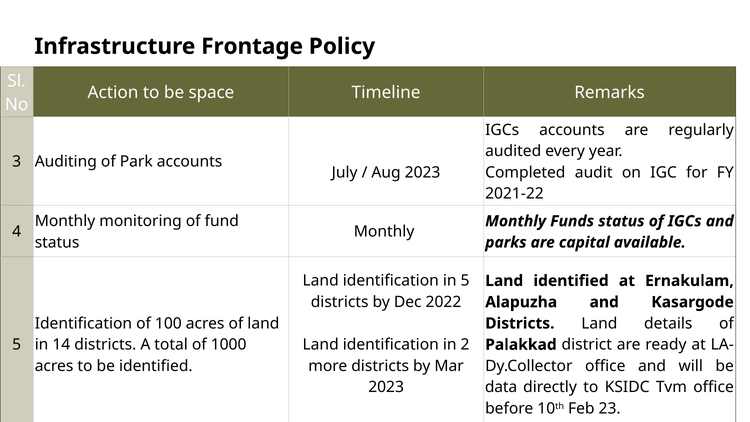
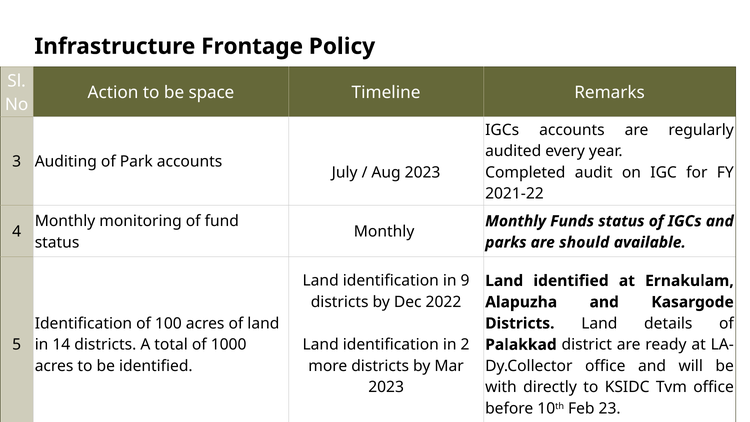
capital: capital -> should (584, 242)
in 5: 5 -> 9 (465, 281)
data: data -> with (501, 387)
